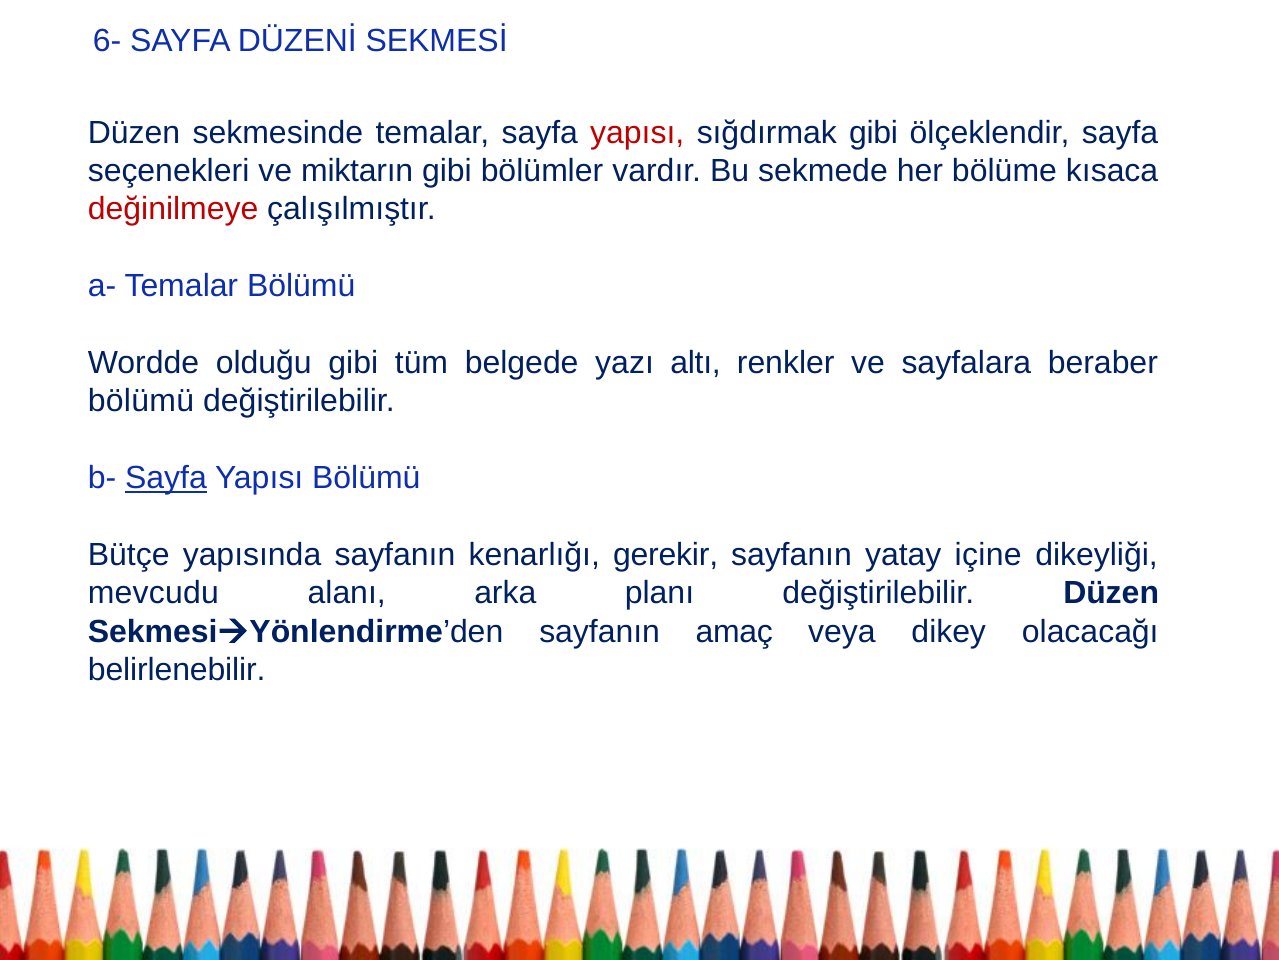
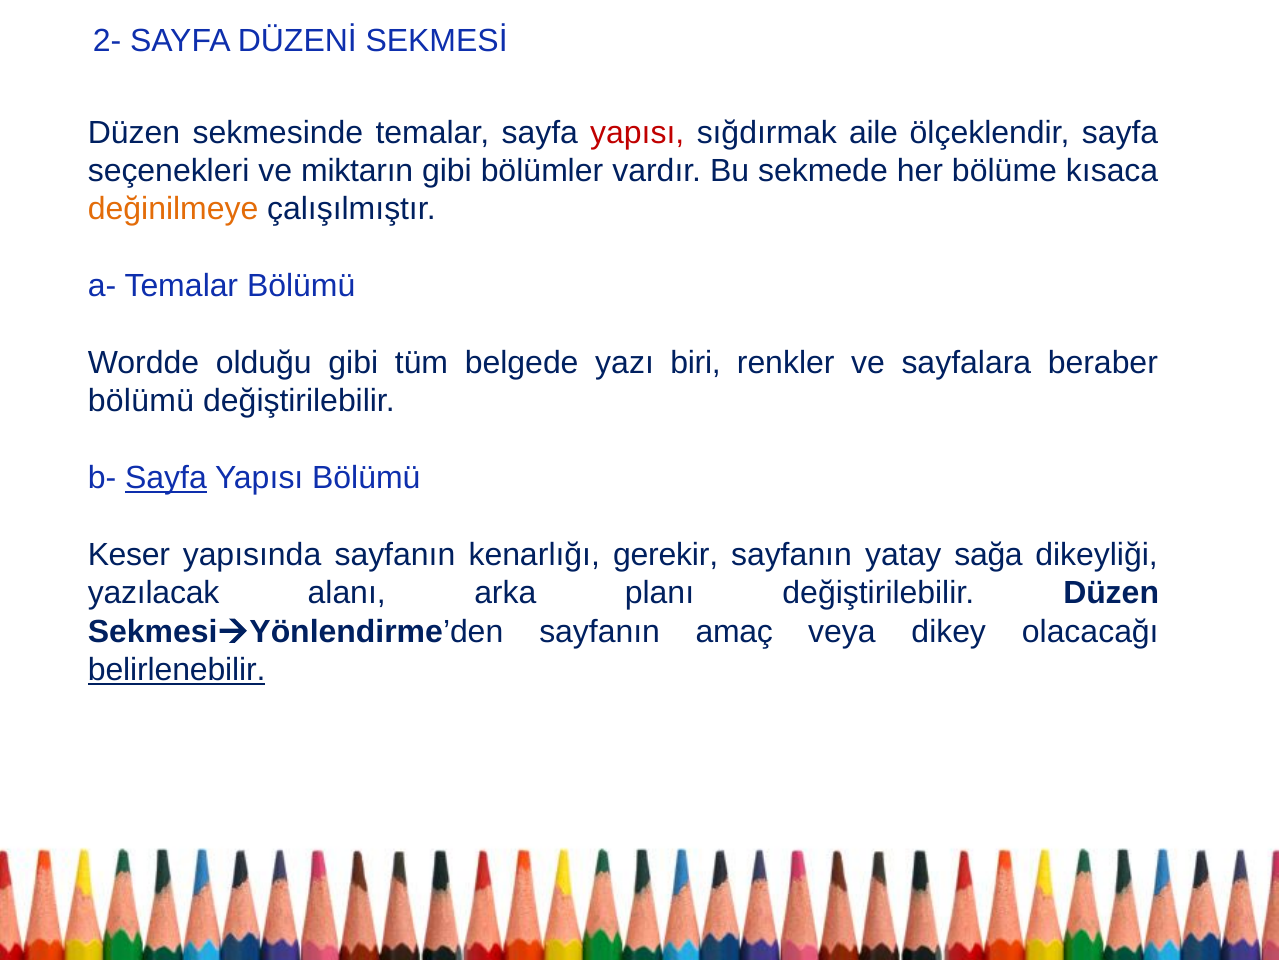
6-: 6- -> 2- (107, 41)
sığdırmak gibi: gibi -> aile (874, 132)
değinilmeye colour: red -> orange (173, 209)
altı: altı -> biri (696, 363)
Bütçe: Bütçe -> Keser (129, 555)
içine: içine -> sağa (989, 555)
mevcudu: mevcudu -> yazılacak (154, 593)
belirlenebilir underline: none -> present (177, 670)
